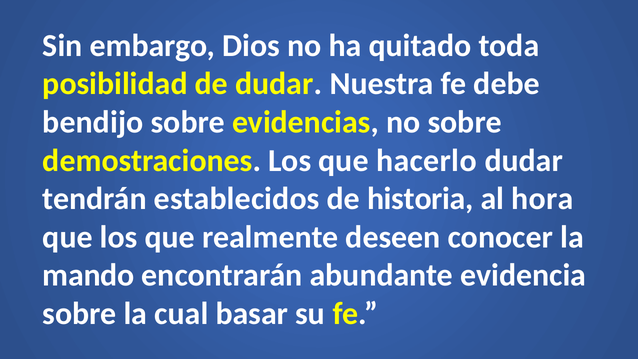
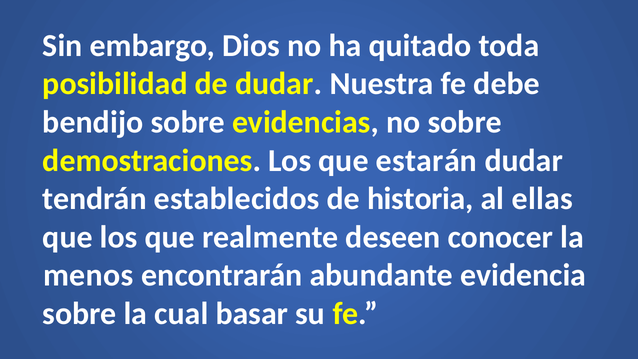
hacerlo: hacerlo -> estarán (426, 160)
hora: hora -> ellas (542, 199)
mando: mando -> menos (88, 275)
